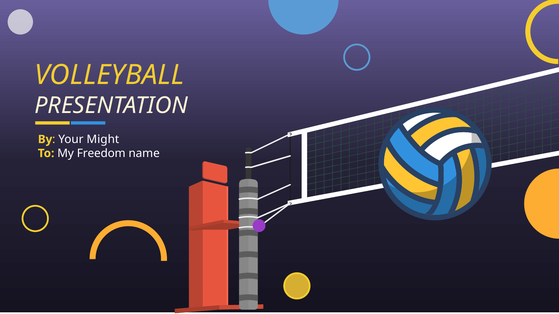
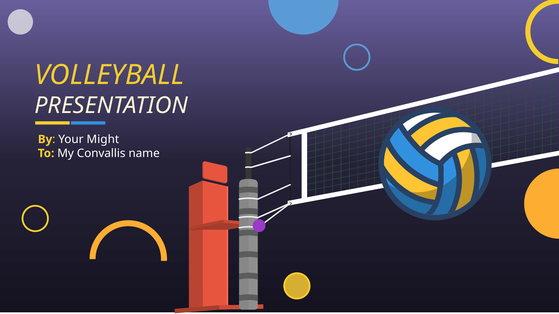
Freedom: Freedom -> Convallis (101, 153)
